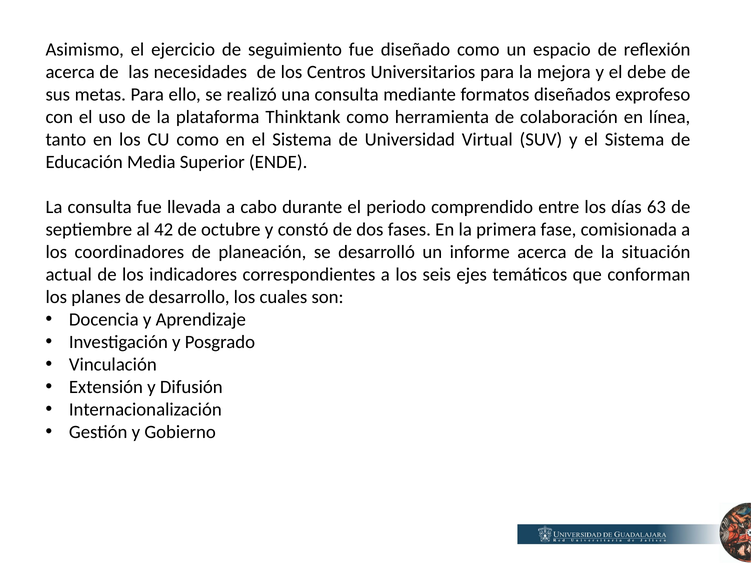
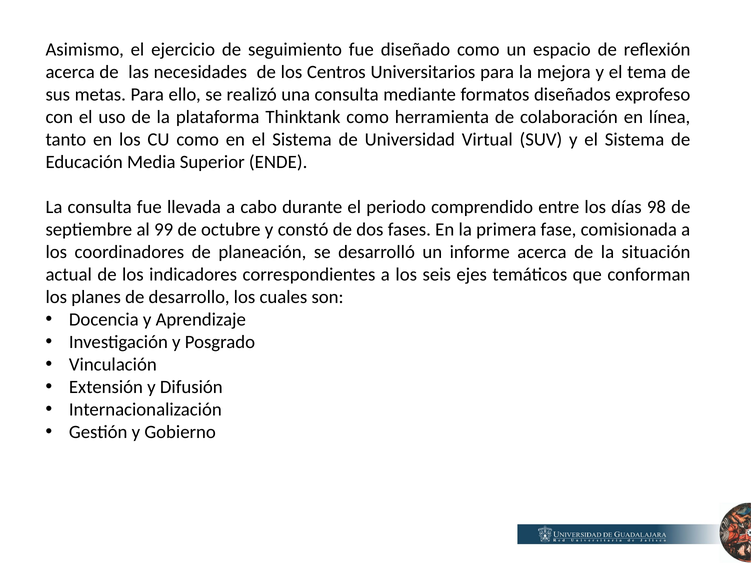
debe: debe -> tema (647, 72)
63: 63 -> 98 (656, 207)
42: 42 -> 99 (164, 230)
